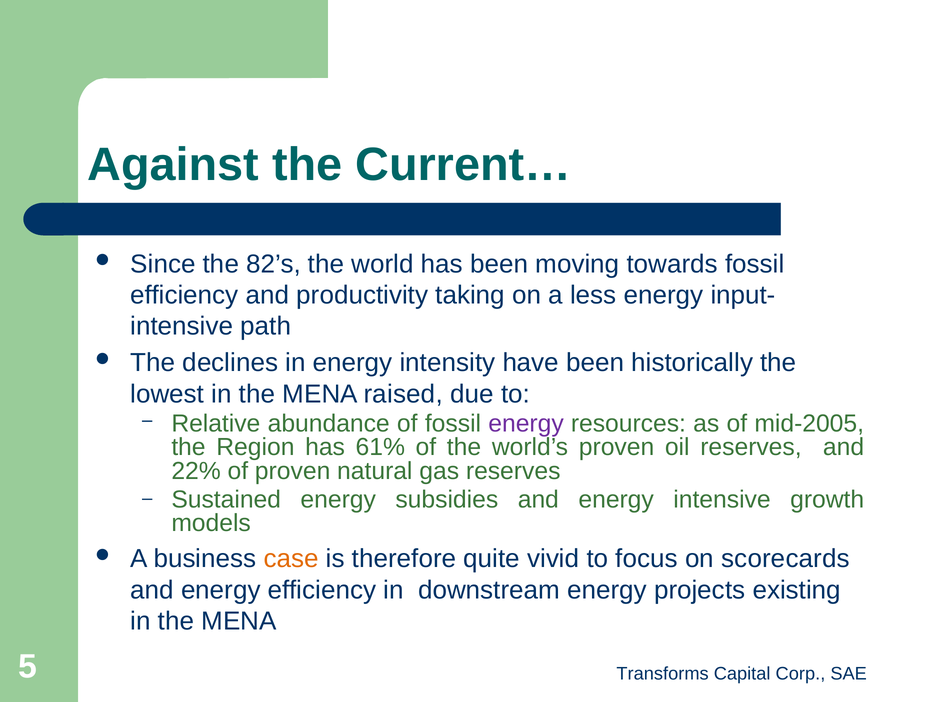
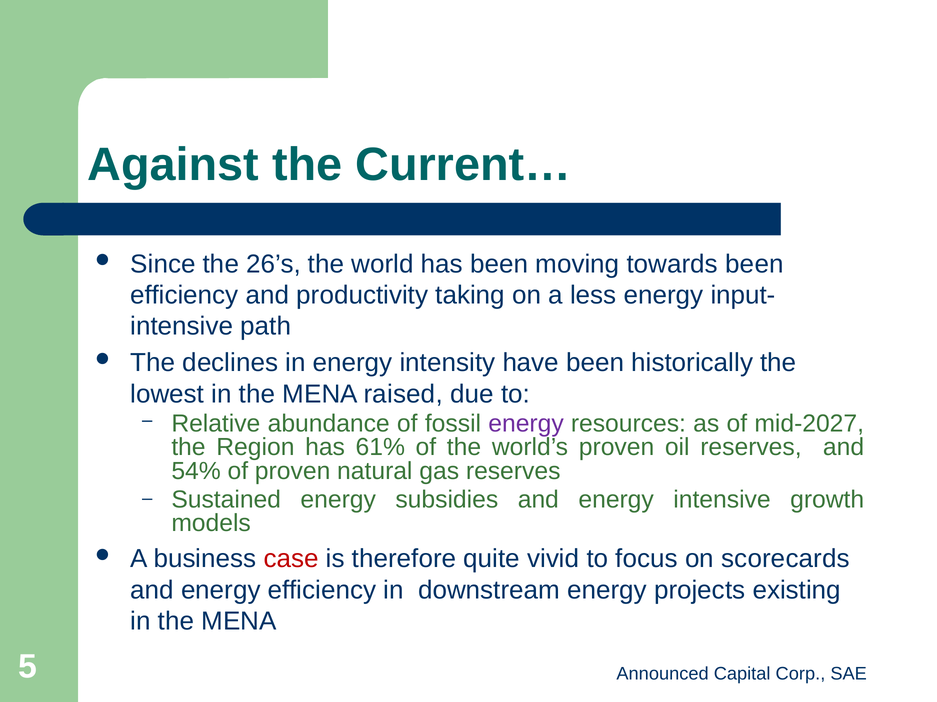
82’s: 82’s -> 26’s (274, 264)
towards fossil: fossil -> been (755, 264)
mid-2005: mid-2005 -> mid-2027 (809, 424)
22%: 22% -> 54% (196, 471)
case colour: orange -> red (291, 559)
Transforms: Transforms -> Announced (663, 675)
